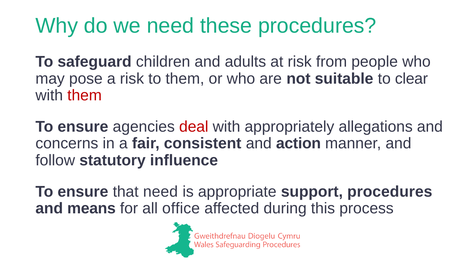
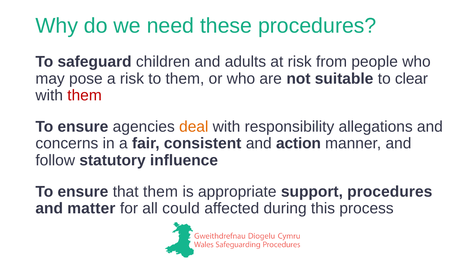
deal colour: red -> orange (194, 126)
appropriately: appropriately -> responsibility (289, 126)
that need: need -> them (160, 191)
means: means -> matter (91, 208)
office: office -> could (181, 208)
